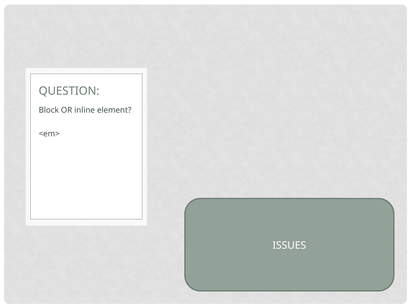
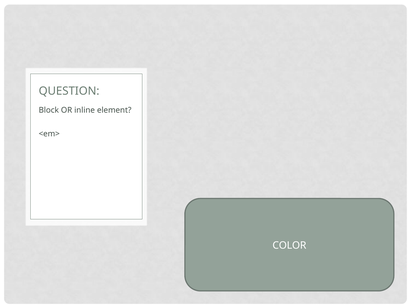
ISSUES: ISSUES -> COLOR (289, 246)
